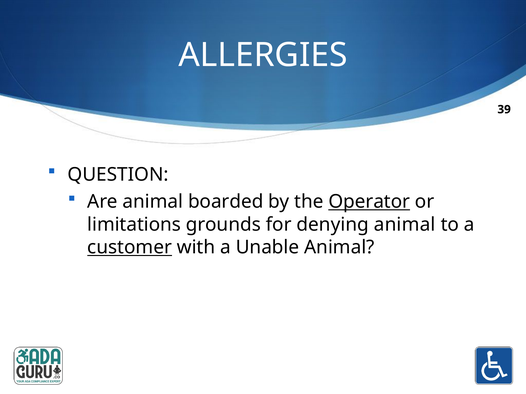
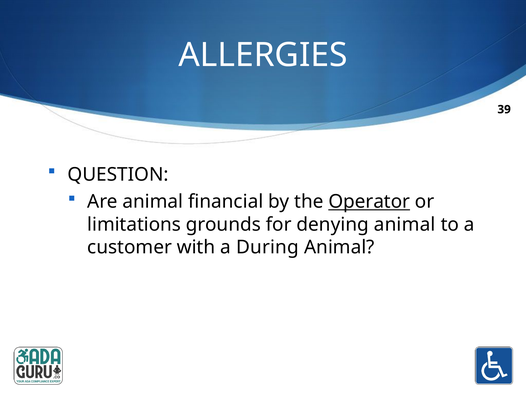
boarded: boarded -> financial (226, 202)
customer underline: present -> none (130, 248)
Unable: Unable -> During (267, 248)
